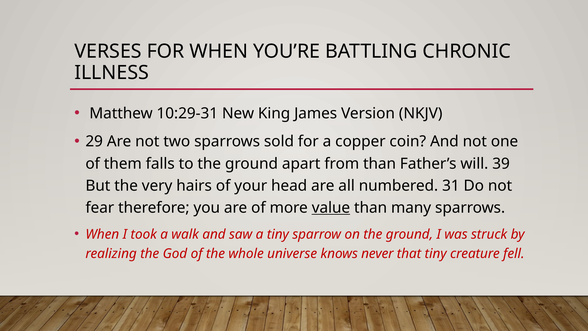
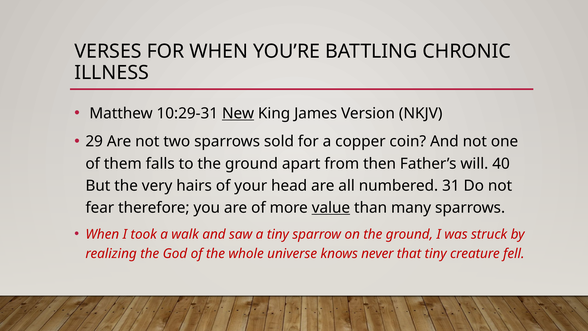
New underline: none -> present (238, 113)
from than: than -> then (380, 164)
39: 39 -> 40 (501, 164)
